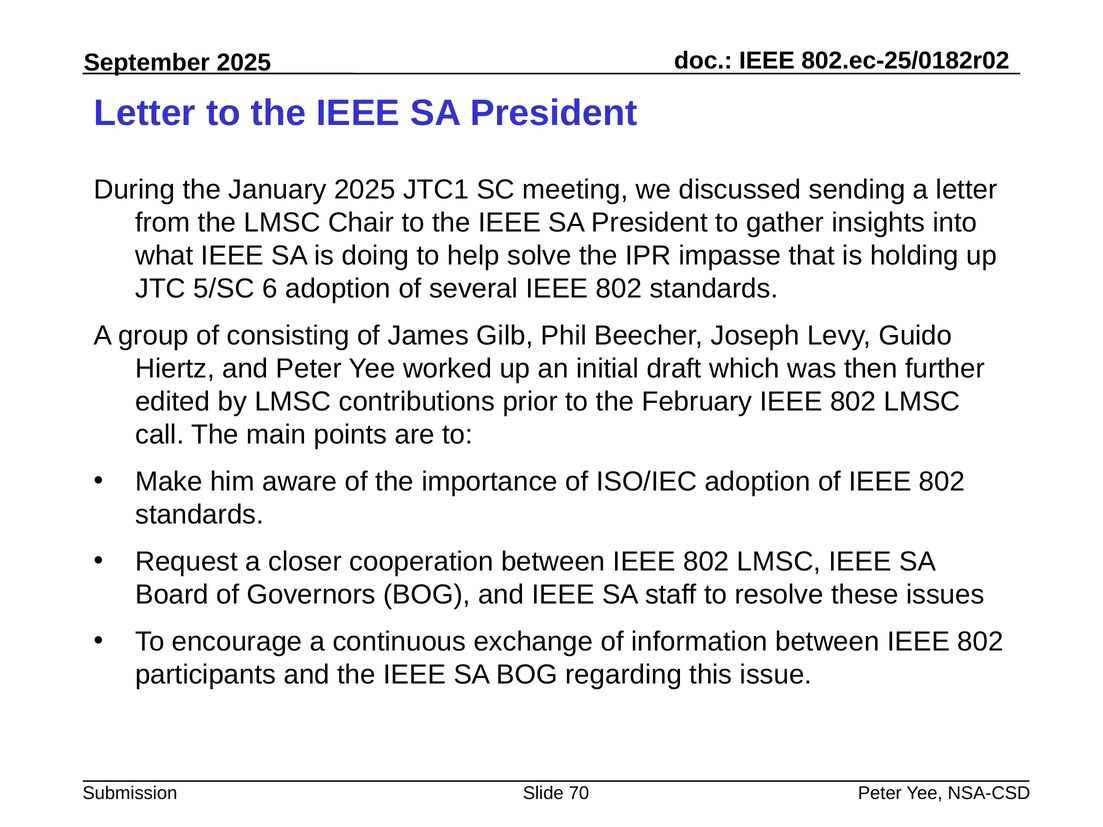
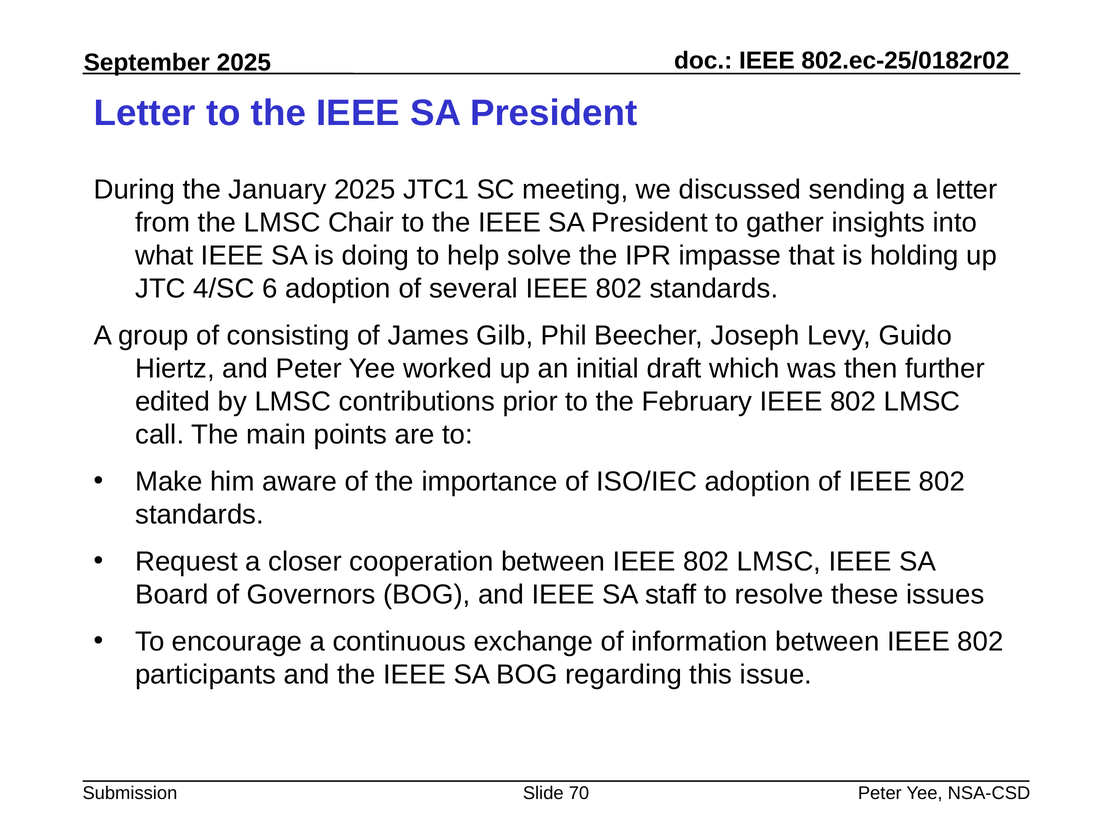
5/SC: 5/SC -> 4/SC (224, 289)
